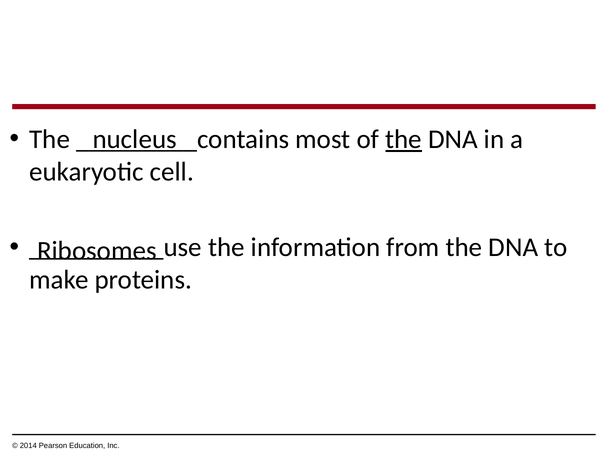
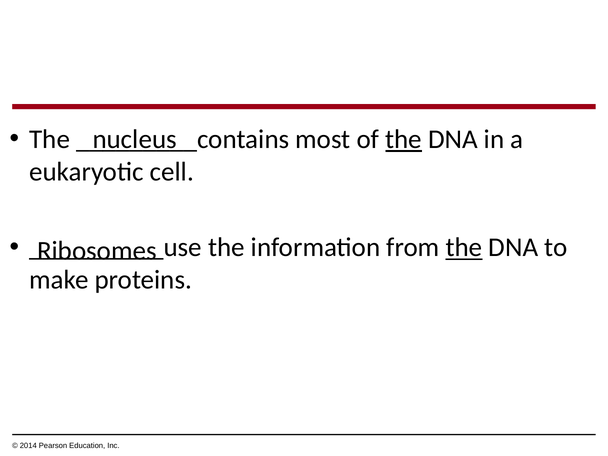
the underline: none -> present (464, 247)
